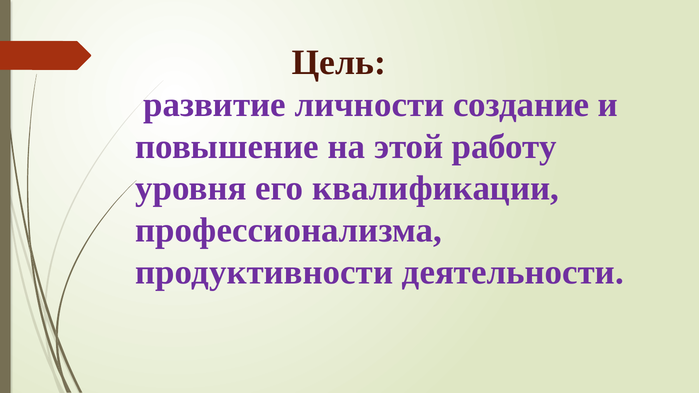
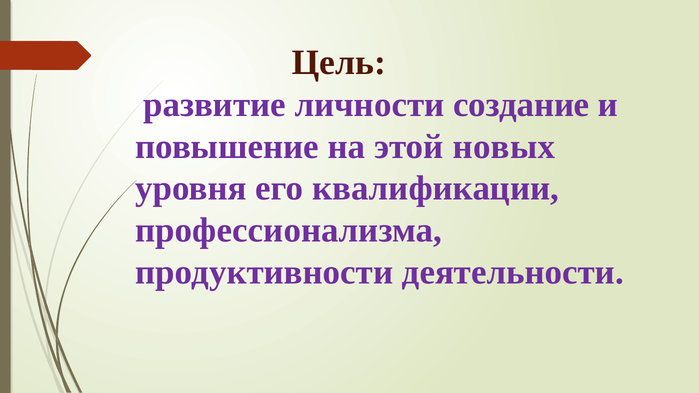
работу: работу -> новых (504, 147)
